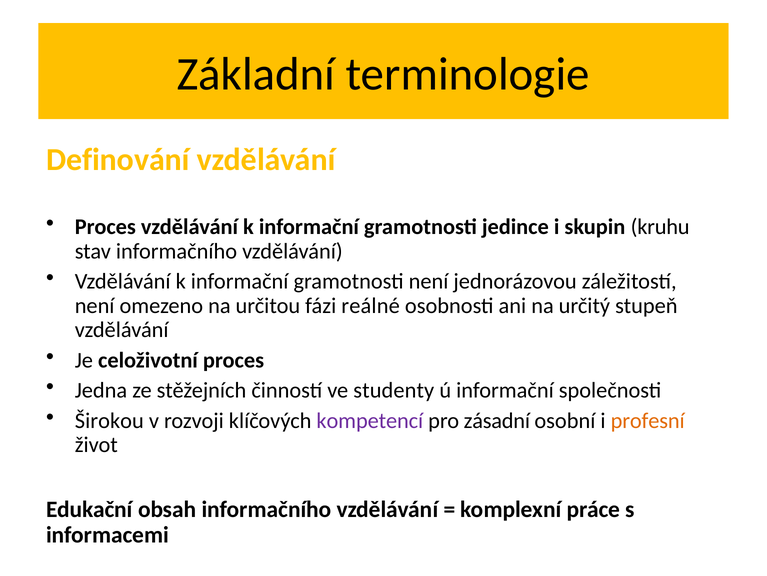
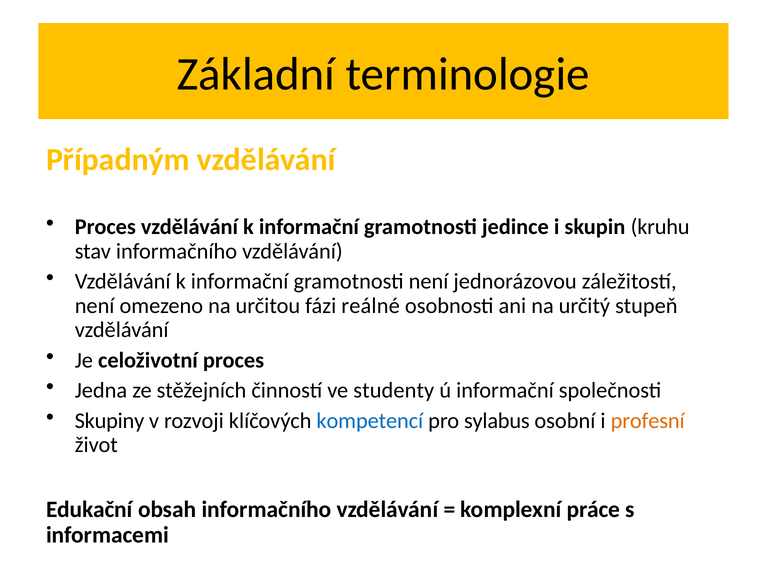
Definování: Definování -> Případným (118, 159)
Širokou: Širokou -> Skupiny (109, 420)
kompetencí colour: purple -> blue (370, 420)
zásadní: zásadní -> sylabus (497, 420)
